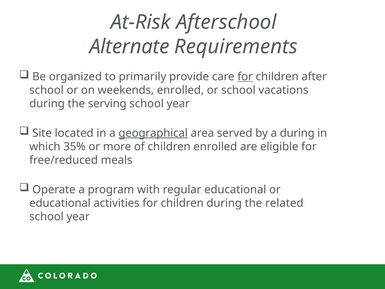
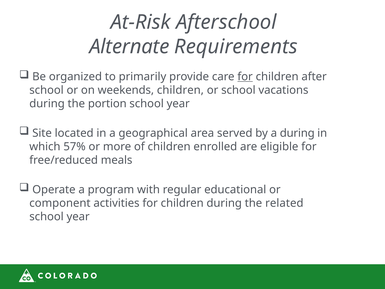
weekends enrolled: enrolled -> children (180, 90)
serving: serving -> portion (107, 104)
geographical underline: present -> none (153, 133)
35%: 35% -> 57% (75, 146)
educational: educational -> component (60, 203)
